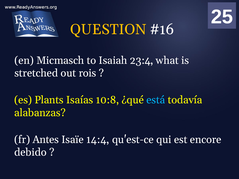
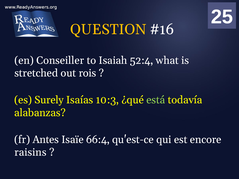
Micmasch: Micmasch -> Conseiller (60, 60)
23:4: 23:4 -> 52:4 (142, 60)
Plants: Plants -> Surely (49, 100)
10:8: 10:8 -> 10:3 (107, 100)
está colour: light blue -> light green (156, 100)
14:4: 14:4 -> 66:4 (98, 140)
debido: debido -> raisins (30, 153)
